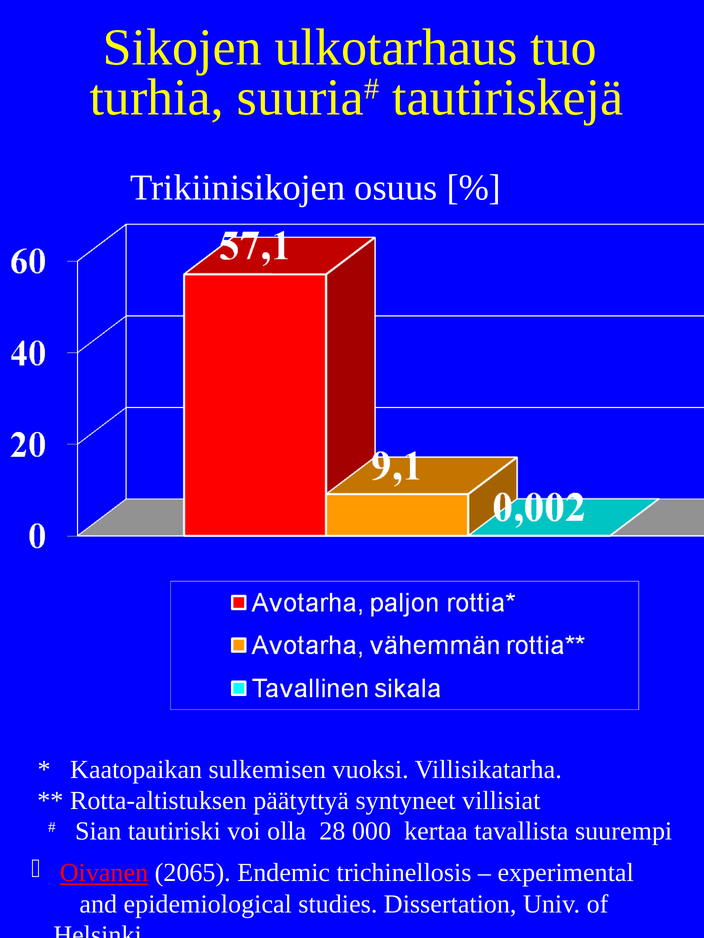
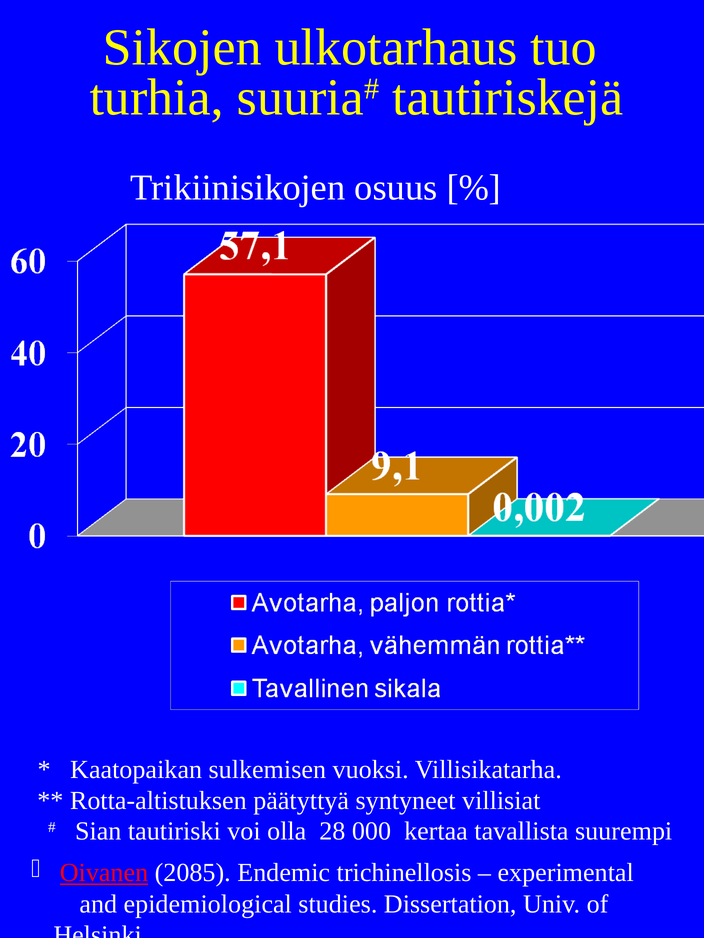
2065: 2065 -> 2085 (193, 873)
